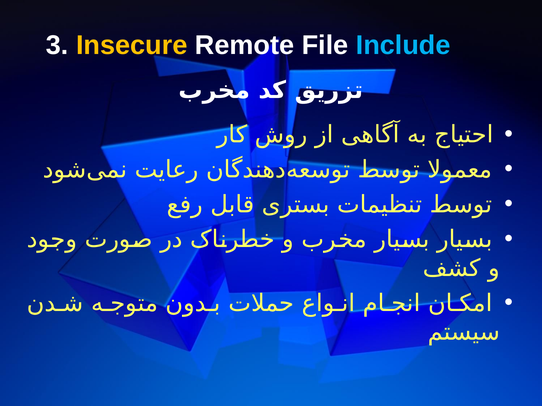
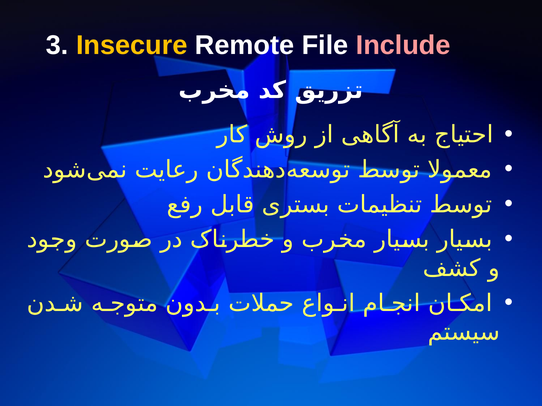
Include colour: light blue -> pink (403, 45)
